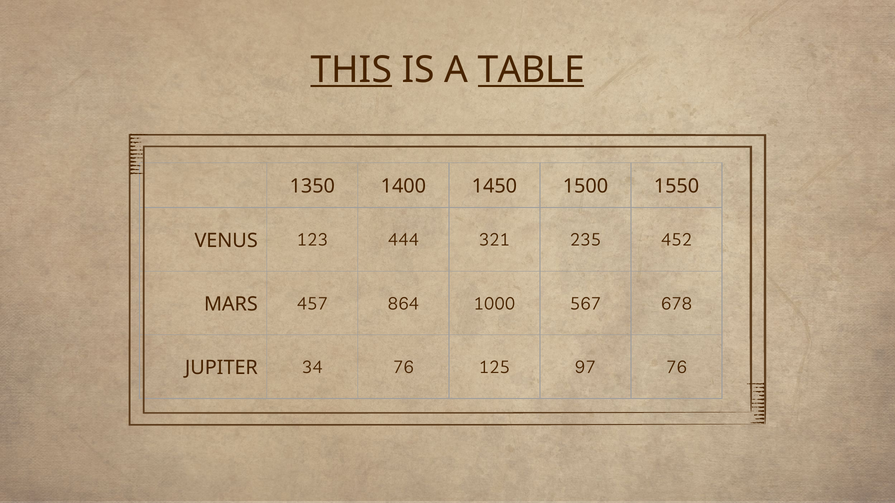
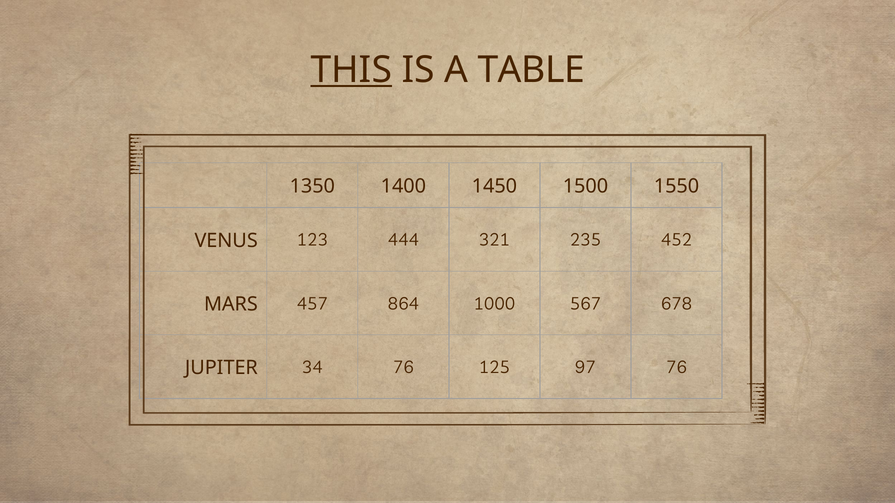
TABLE underline: present -> none (531, 70)
